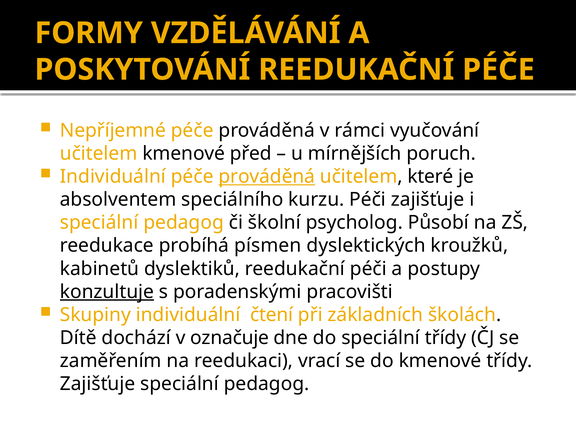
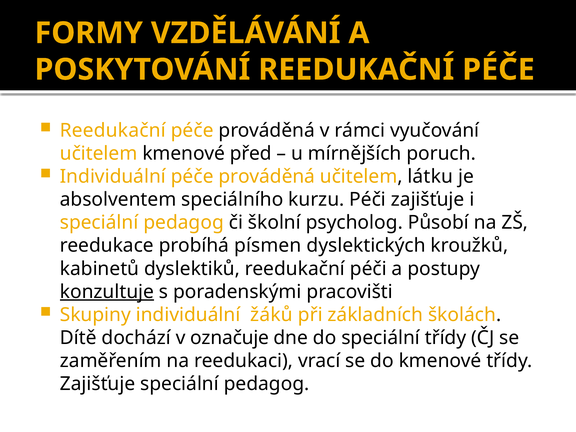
Nepříjemné: Nepříjemné -> Reedukační (113, 130)
prováděná underline: present -> none (267, 177)
které: které -> látku (430, 177)
čtení: čtení -> žáků (272, 315)
